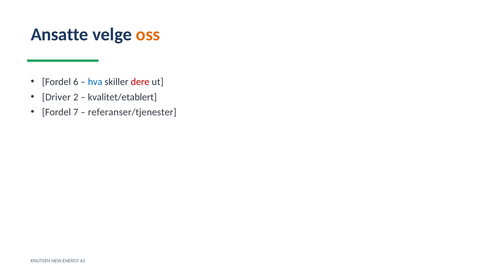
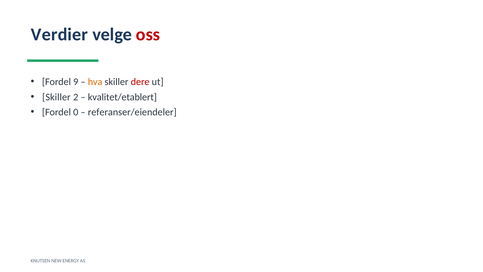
Ansatte: Ansatte -> Verdier (59, 34)
oss colour: orange -> red (148, 34)
6: 6 -> 9 (76, 82)
hva colour: blue -> orange (95, 82)
Driver: Driver -> Skiller (56, 97)
7: 7 -> 0 (76, 112)
referanser/tjenester: referanser/tjenester -> referanser/eiendeler (132, 112)
